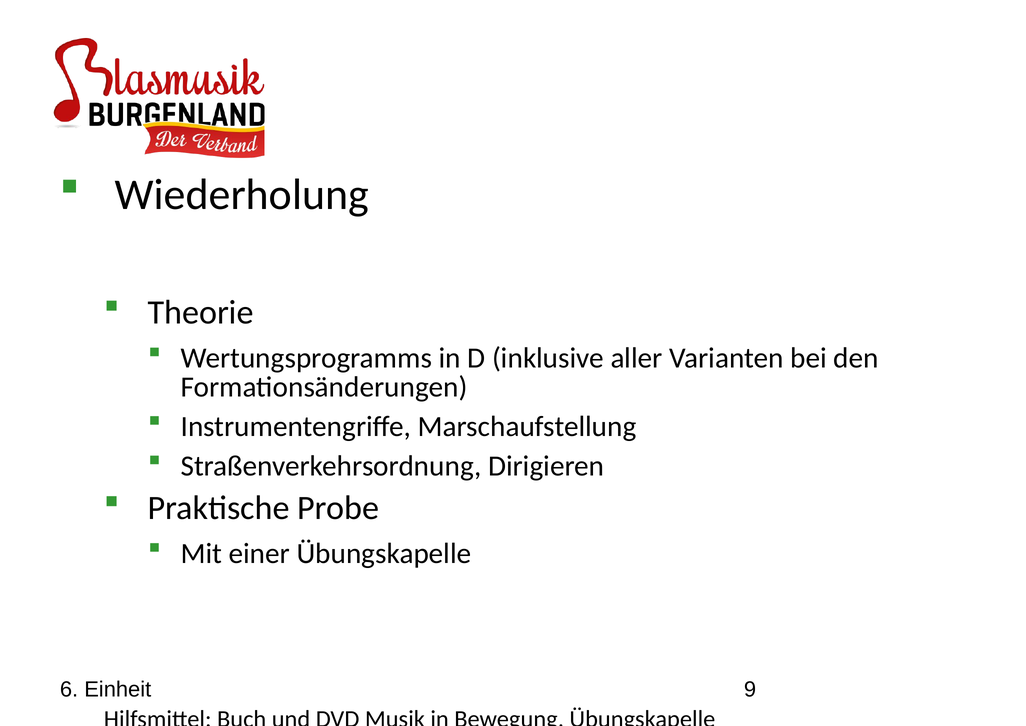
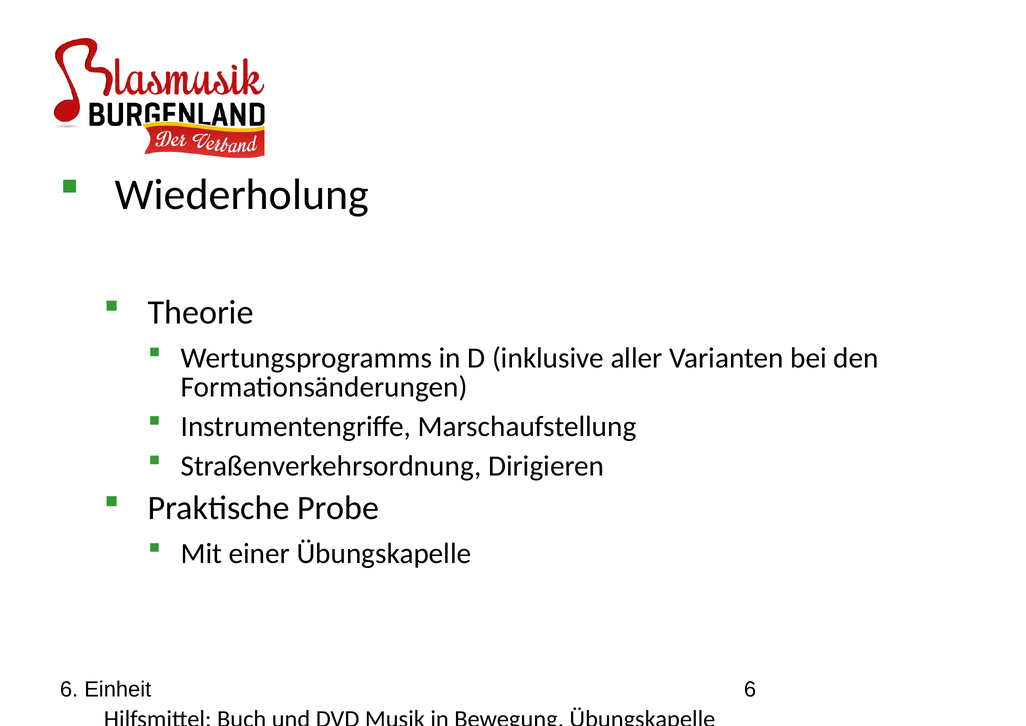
Einheit 9: 9 -> 6 (750, 689)
